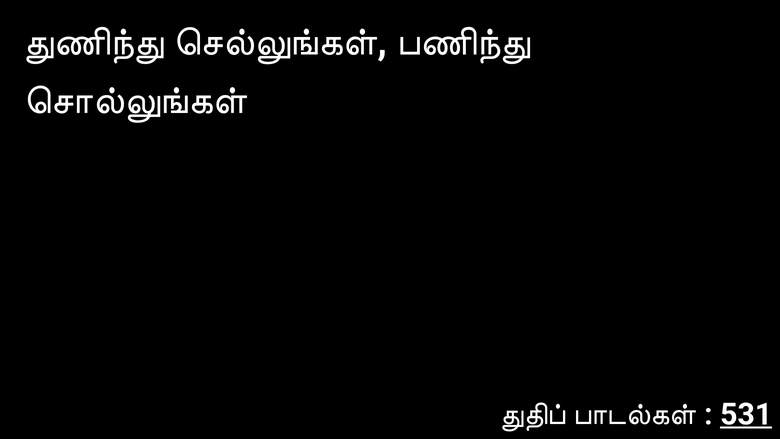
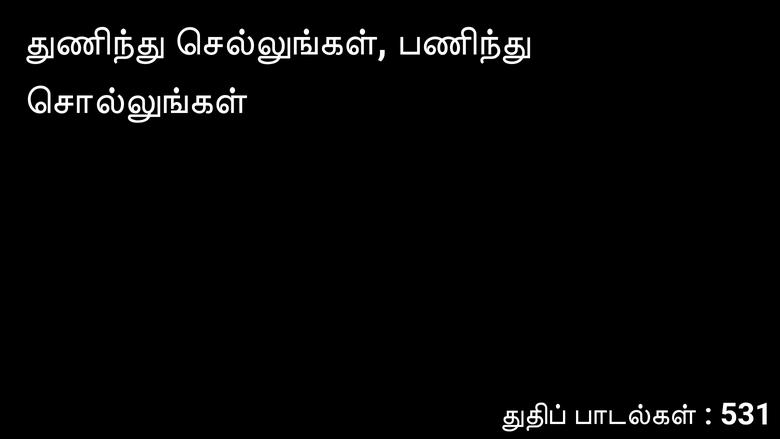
531 underline: present -> none (746, 414)
